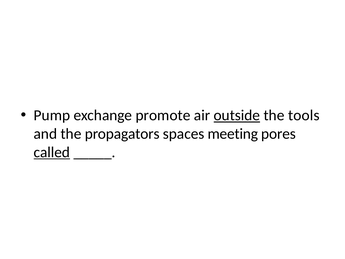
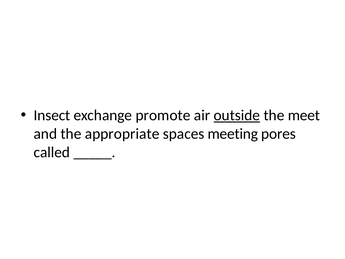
Pump: Pump -> Insect (52, 115)
tools: tools -> meet (304, 115)
propagators: propagators -> appropriate (122, 134)
called underline: present -> none (52, 152)
